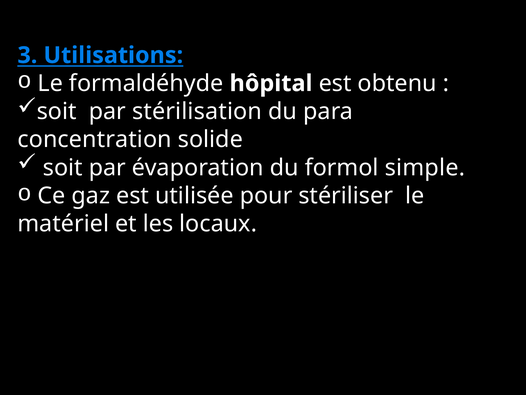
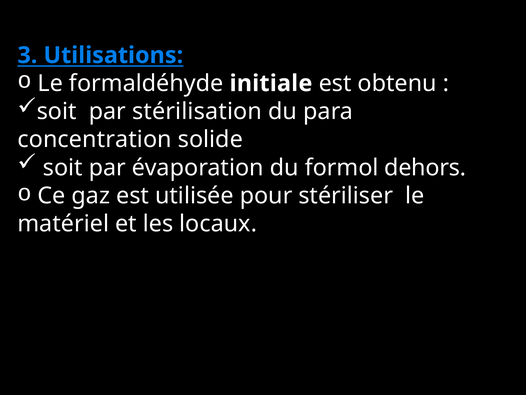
hôpital: hôpital -> initiale (271, 83)
simple: simple -> dehors (425, 167)
